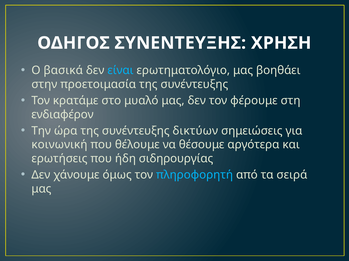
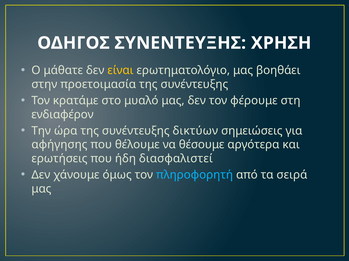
βασικά: βασικά -> μάθατε (63, 71)
είναι colour: light blue -> yellow (120, 71)
κοινωνική: κοινωνική -> αφήγησης (59, 145)
σιδηρουργίας: σιδηρουργίας -> διασφαλιστεί (176, 159)
